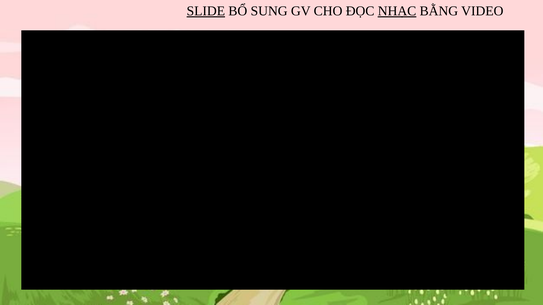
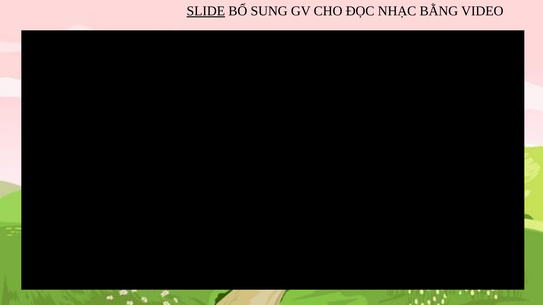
NHẠC underline: present -> none (397, 11)
